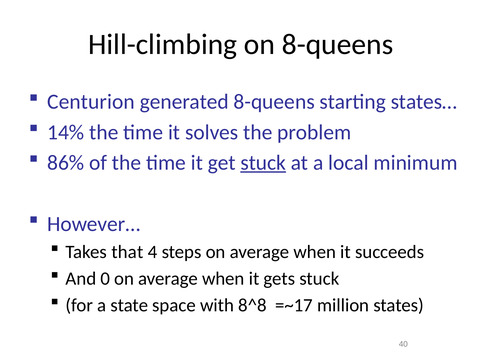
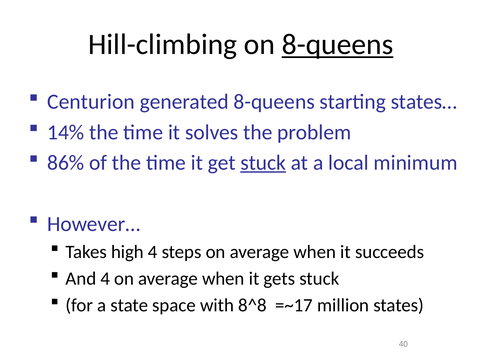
8-queens underline: none -> present (337, 44)
that: that -> high (128, 252)
And 0: 0 -> 4 (105, 279)
